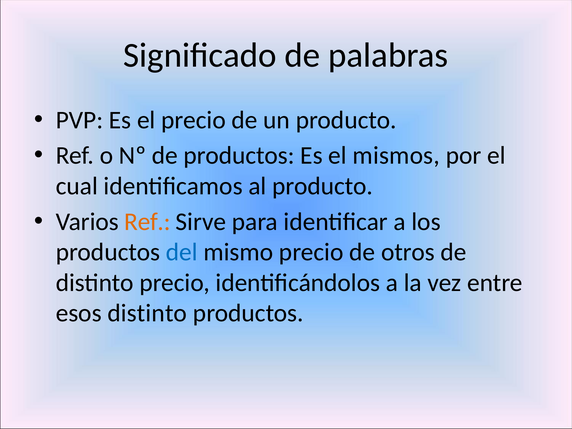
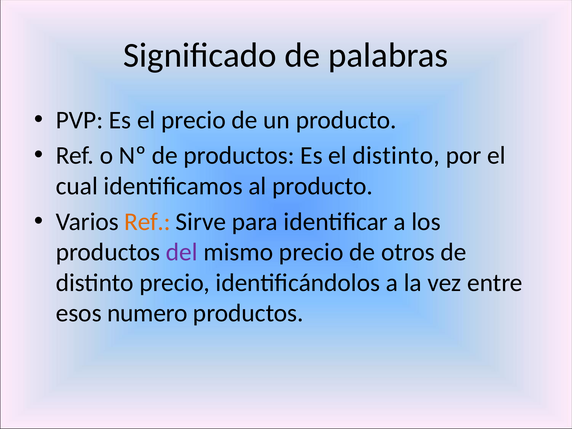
el mismos: mismos -> distinto (396, 156)
del colour: blue -> purple (182, 252)
esos distinto: distinto -> numero (147, 313)
